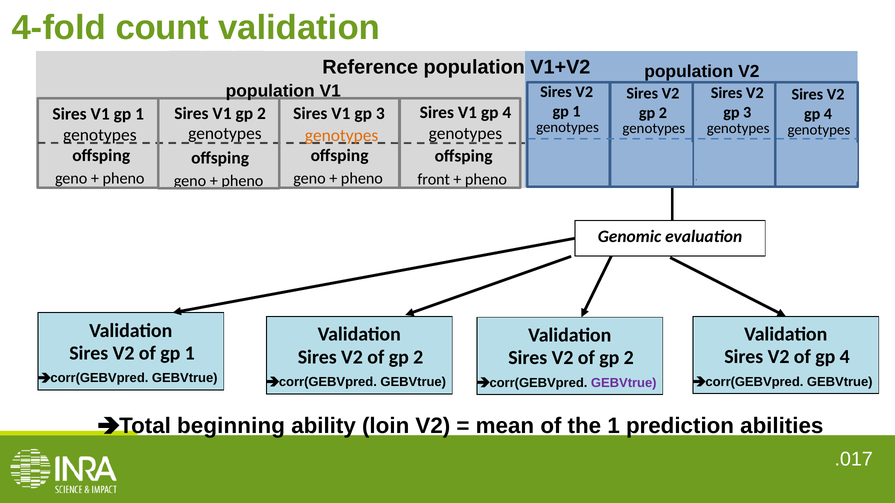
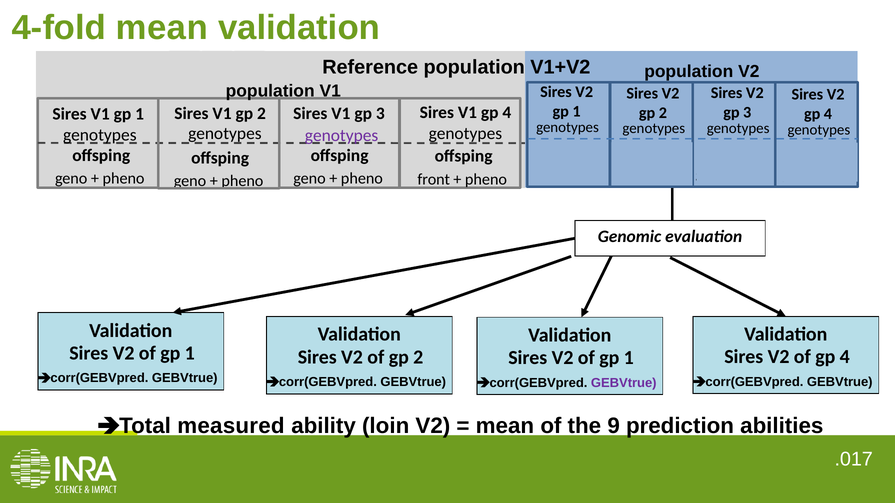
4-fold count: count -> mean (162, 28)
genotypes colour: orange -> purple (342, 135)
2: 2 -> 1 (629, 358)
beginning: beginning -> measured (231, 426)
the 1: 1 -> 9 (614, 426)
